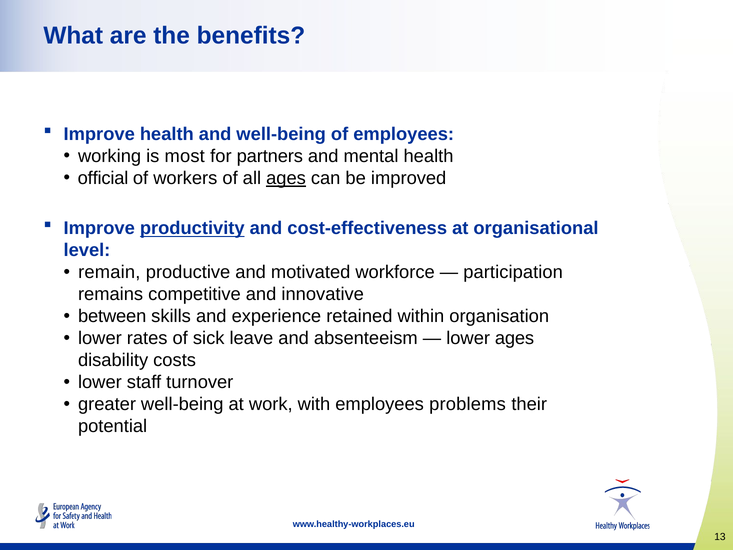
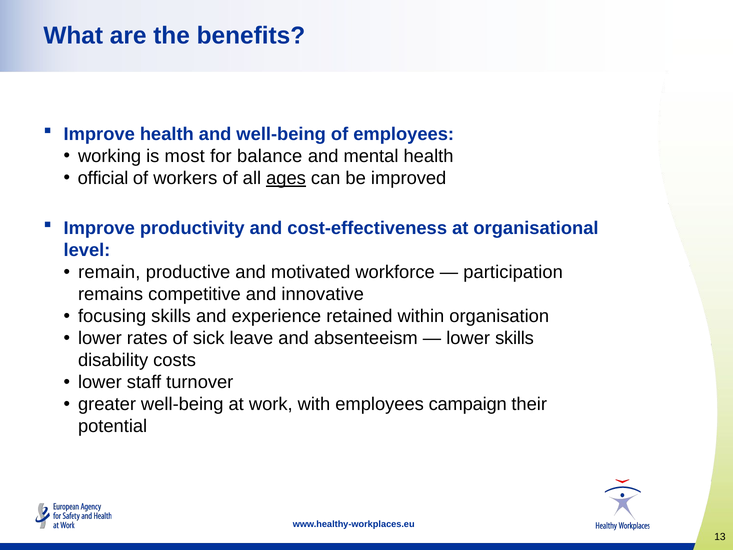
partners: partners -> balance (270, 156)
productivity underline: present -> none (192, 228)
between: between -> focusing (112, 316)
lower ages: ages -> skills (515, 338)
problems: problems -> campaign (468, 404)
